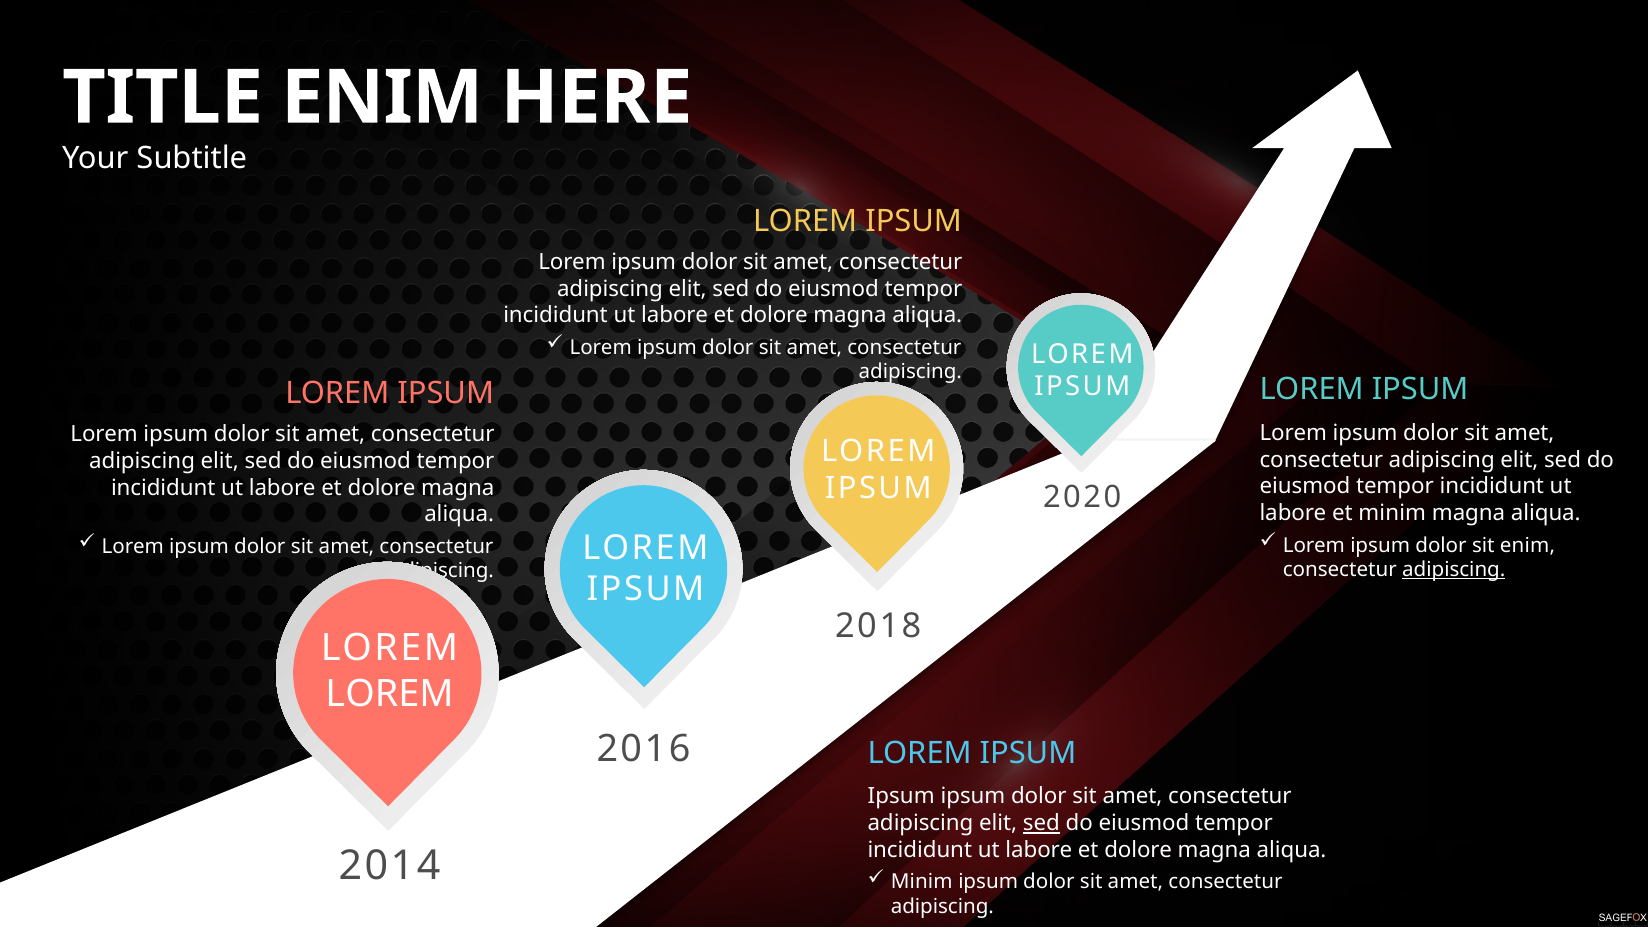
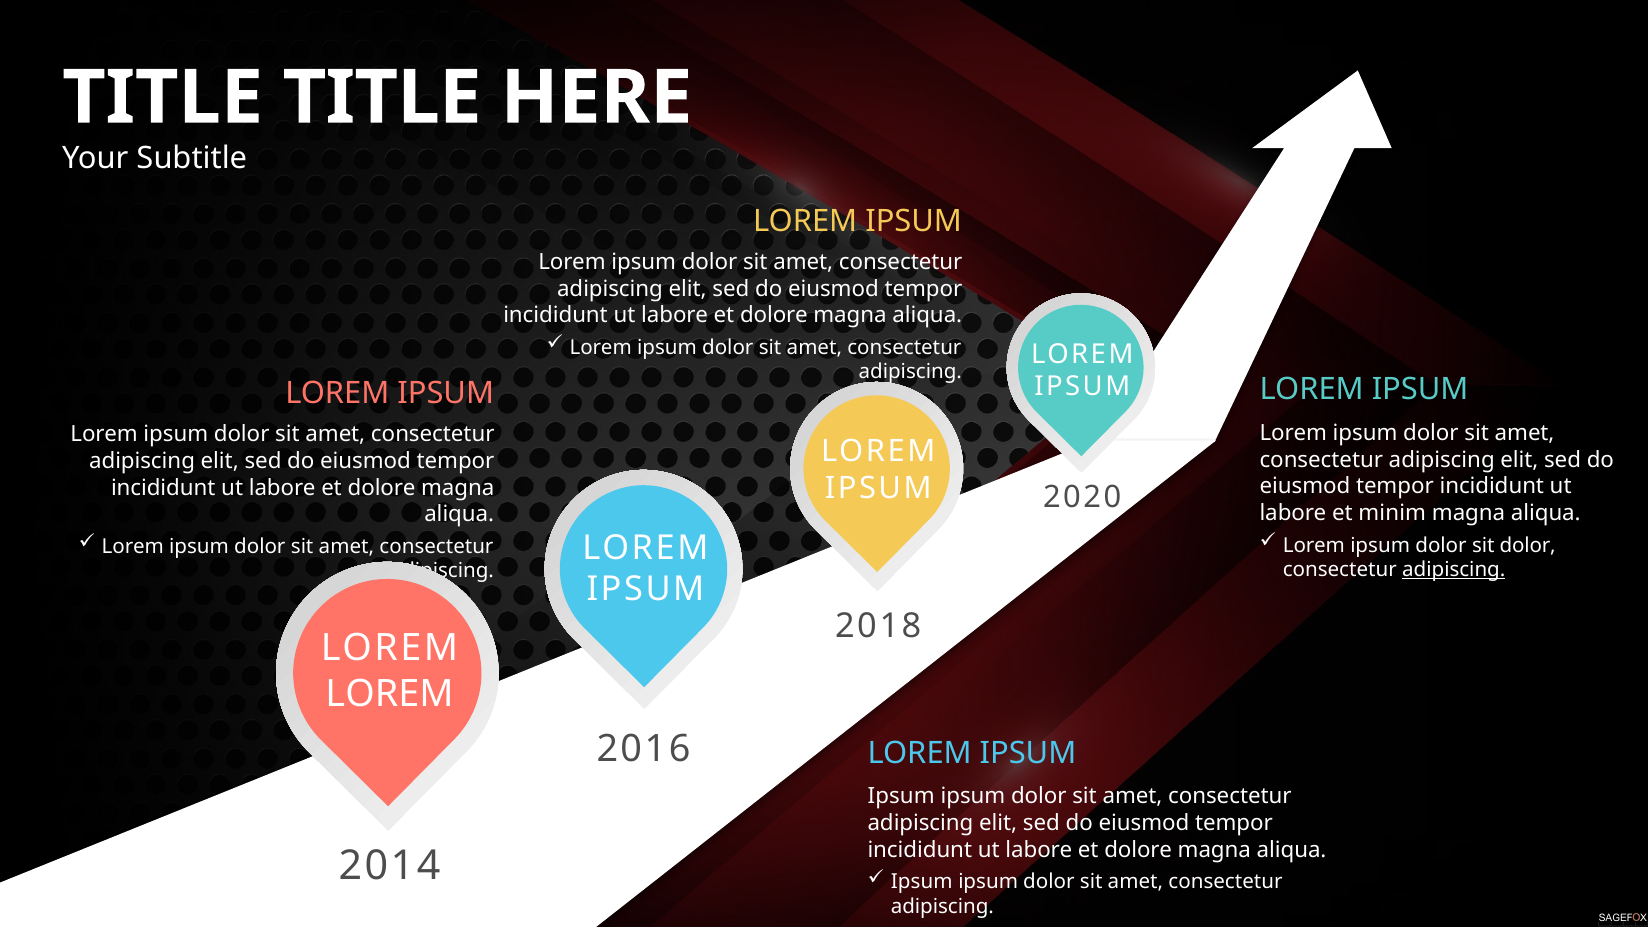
ENIM: ENIM -> TITLE (382, 98)
sit enim: enim -> dolor (1528, 545)
sed underline: present -> none (1041, 823)
Minim: Minim -> Ipsum (922, 882)
